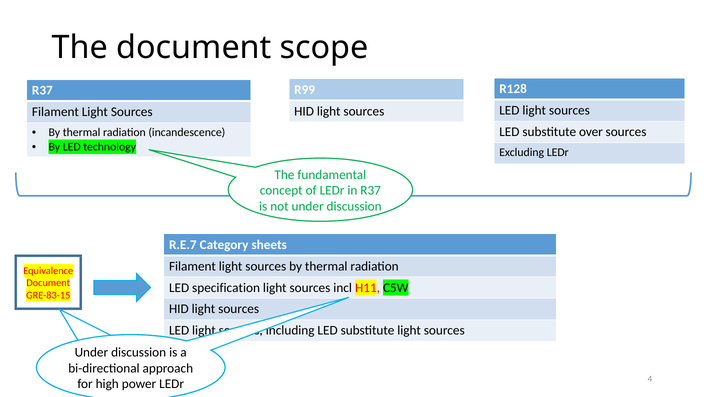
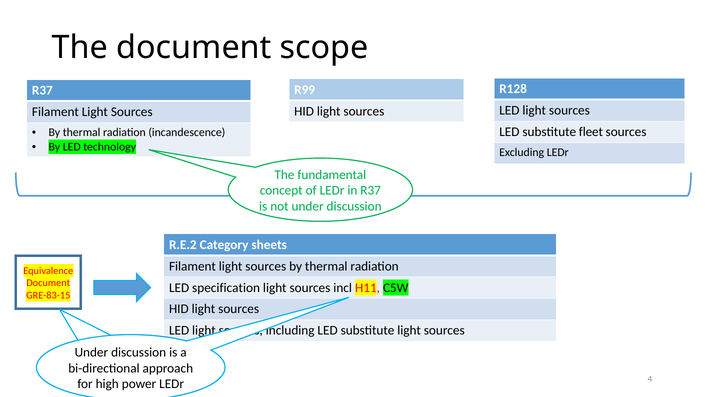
over: over -> fleet (591, 132)
R.E.7: R.E.7 -> R.E.2 (183, 245)
